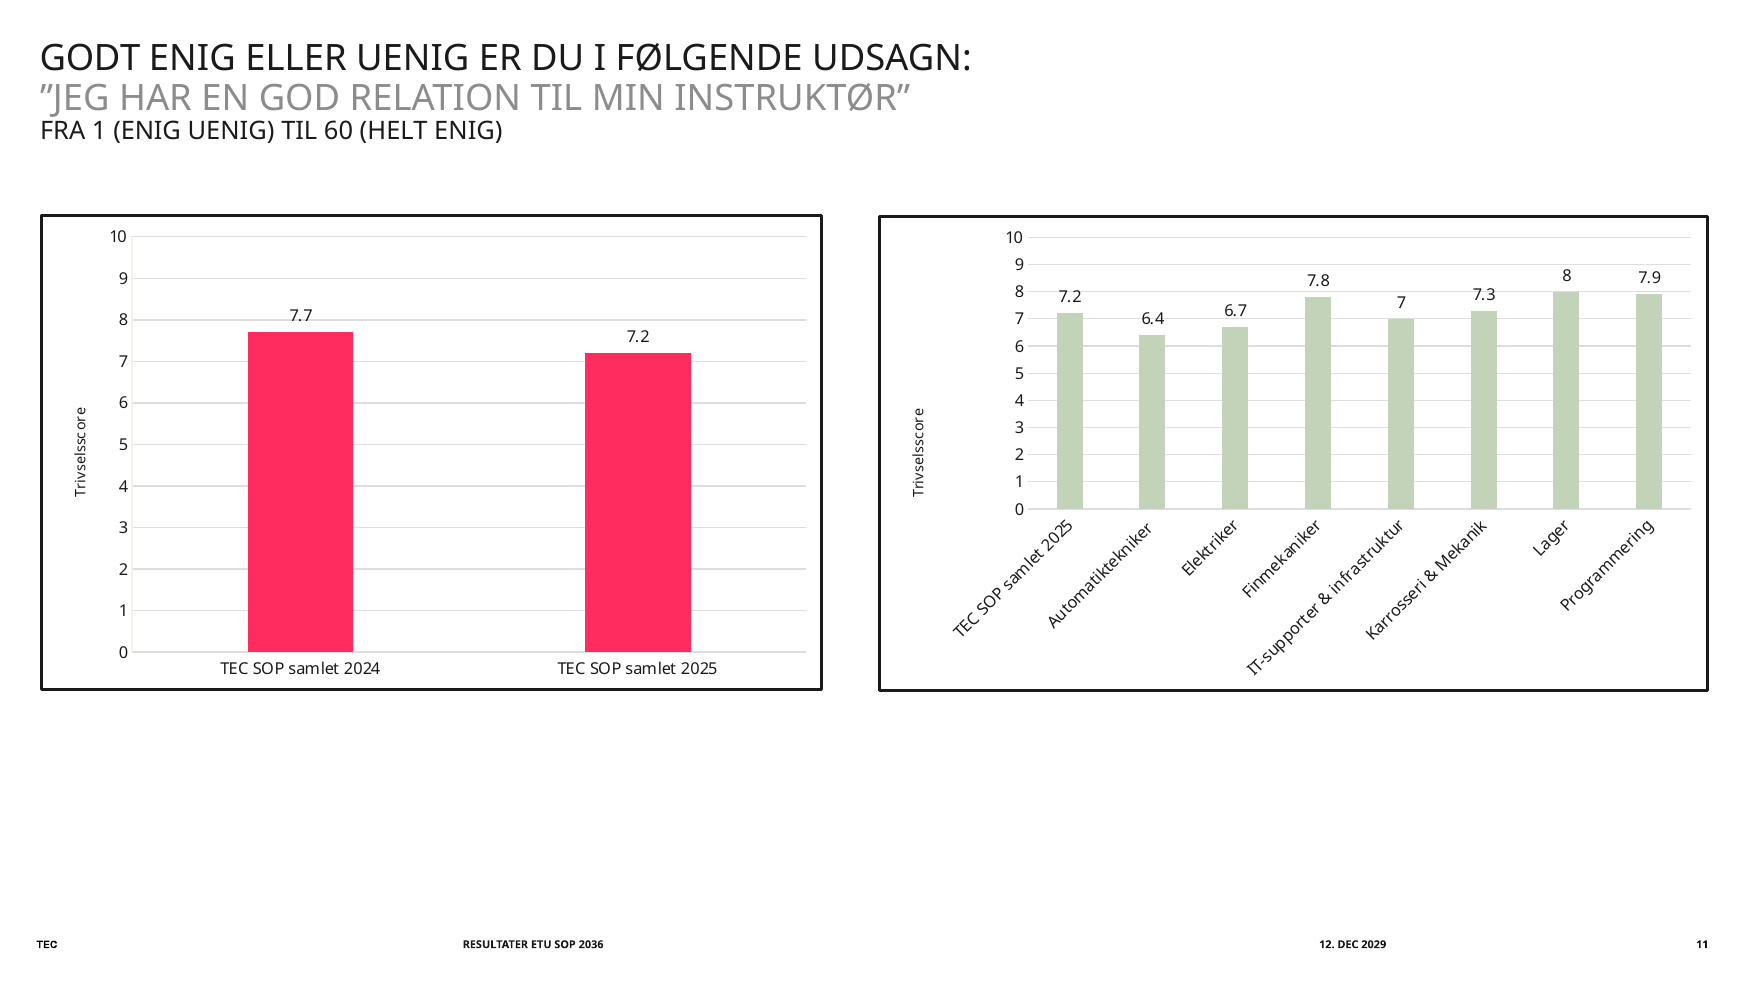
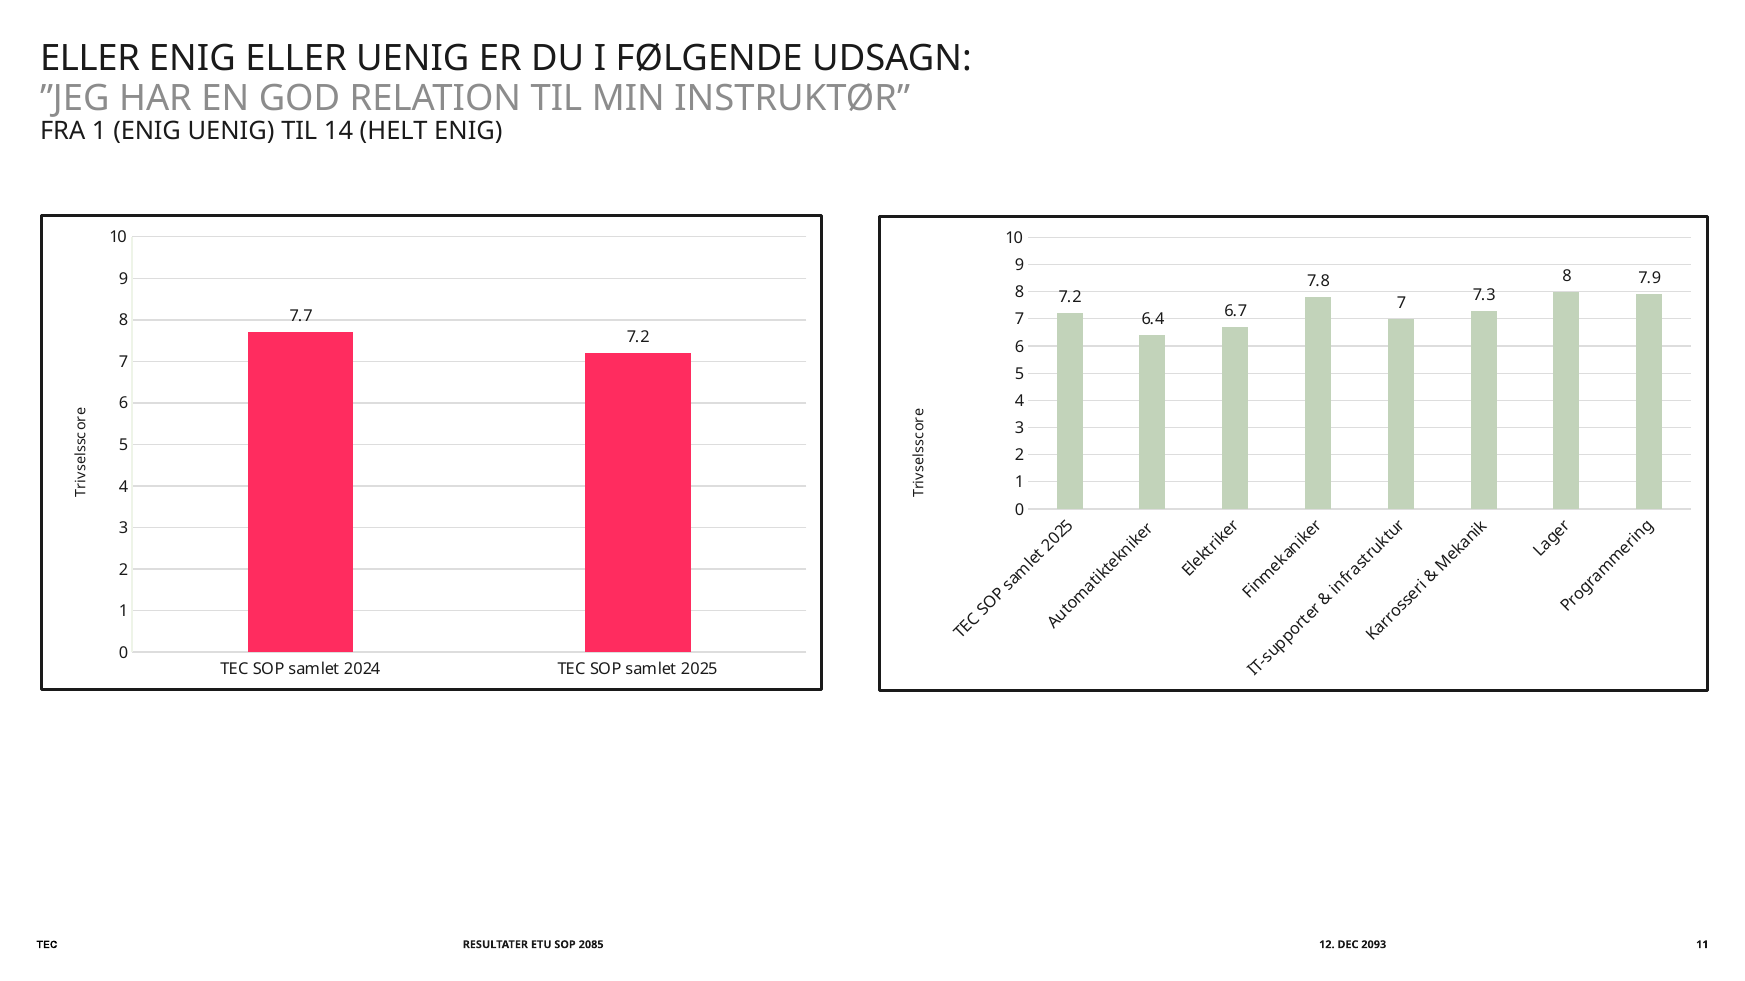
GODT: GODT -> ELLER (90, 59)
60: 60 -> 14 (339, 132)
2036: 2036 -> 2085 (591, 945)
2029: 2029 -> 2093 (1374, 945)
